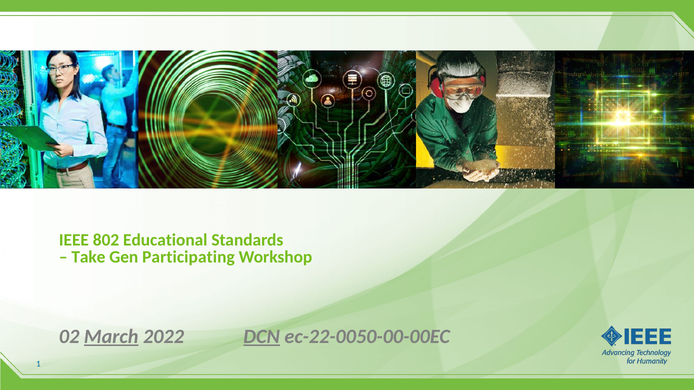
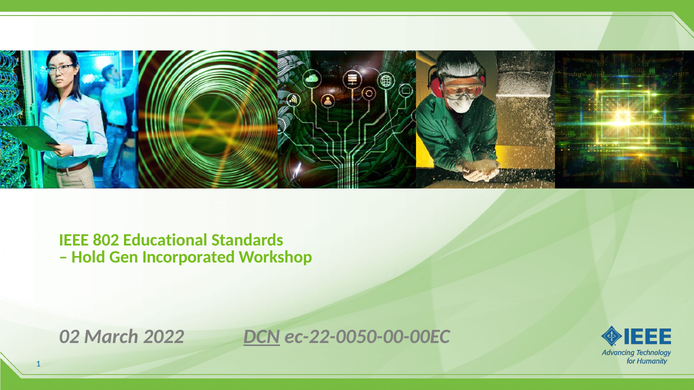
Take: Take -> Hold (88, 257)
Participating: Participating -> Incorporated (189, 257)
March underline: present -> none (111, 337)
